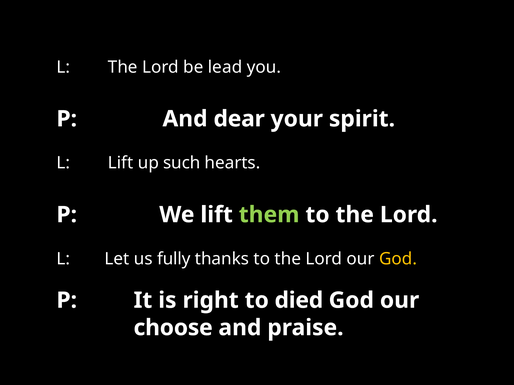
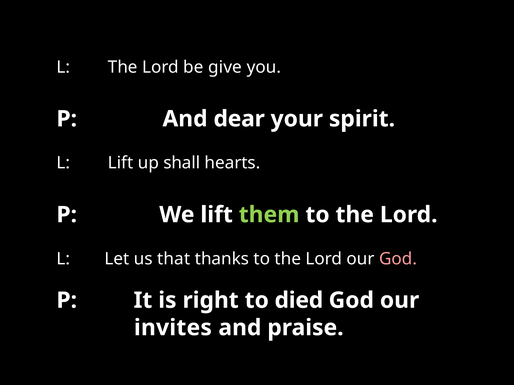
lead: lead -> give (225, 67)
such: such -> shall (182, 163)
fully: fully -> that (174, 259)
God colour: yellow -> pink (398, 259)
choose: choose -> invites (173, 328)
